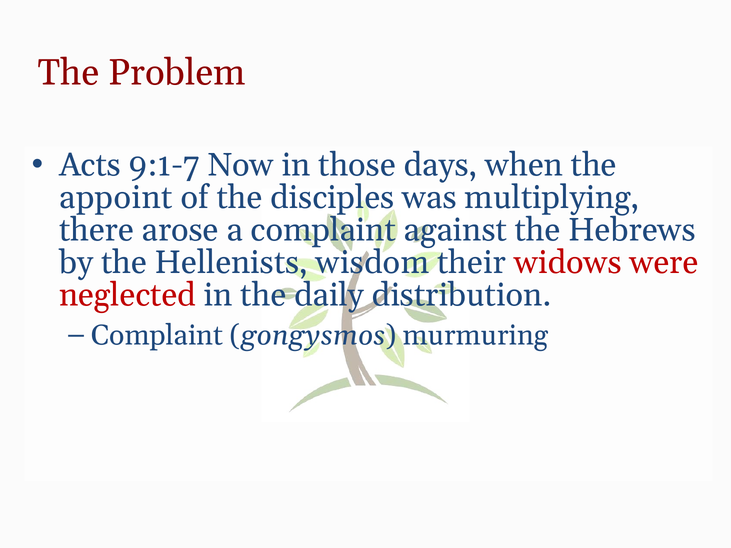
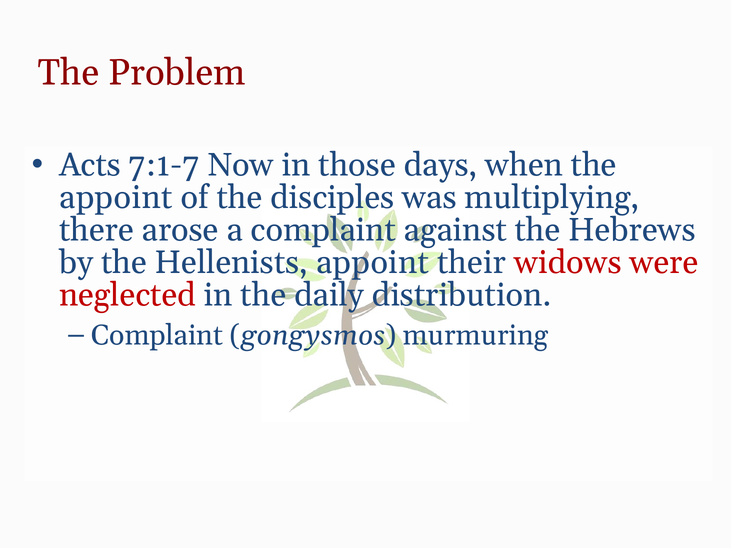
9:1-7: 9:1-7 -> 7:1-7 (164, 165)
Hellenists wisdom: wisdom -> appoint (372, 263)
